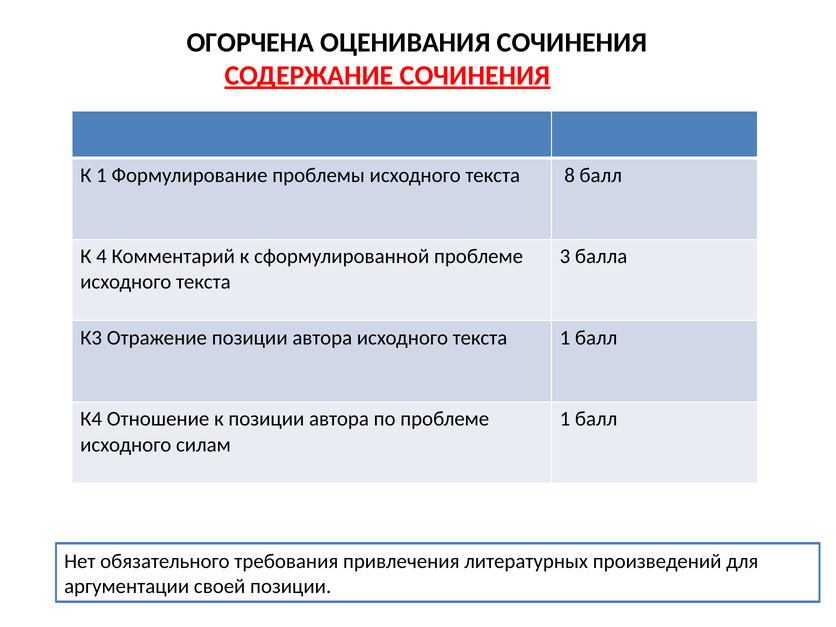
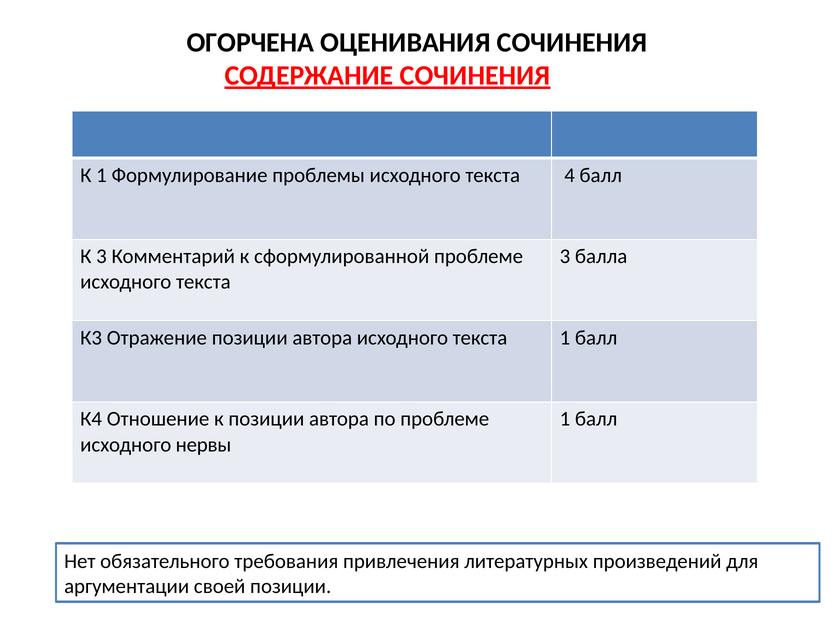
8: 8 -> 4 (570, 175)
К 4: 4 -> 3 (102, 257)
силам: силам -> нервы (203, 445)
